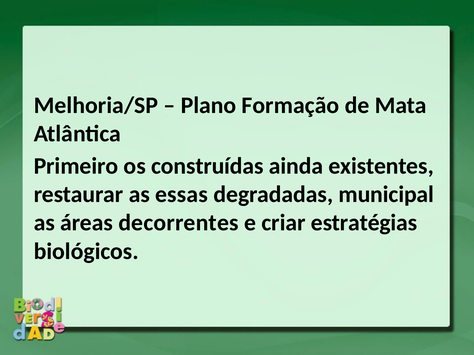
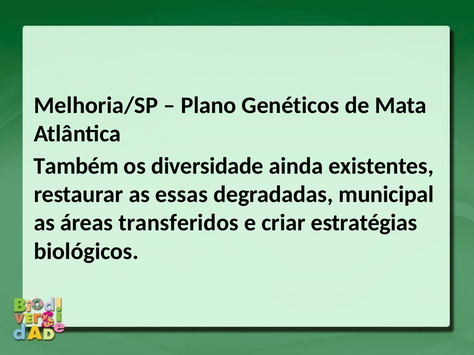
Formação: Formação -> Genéticos (291, 105)
Primeiro: Primeiro -> Também (76, 166)
construídas: construídas -> diversidade (207, 166)
decorrentes: decorrentes -> transferidos (179, 223)
